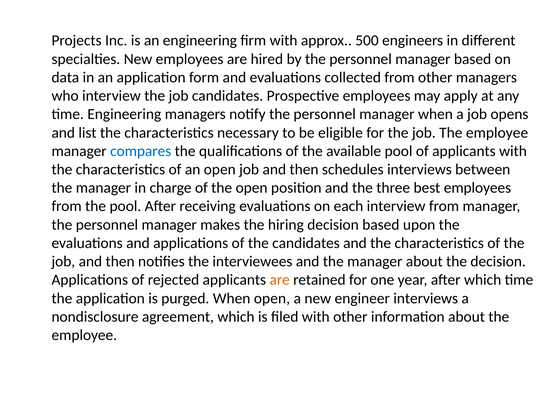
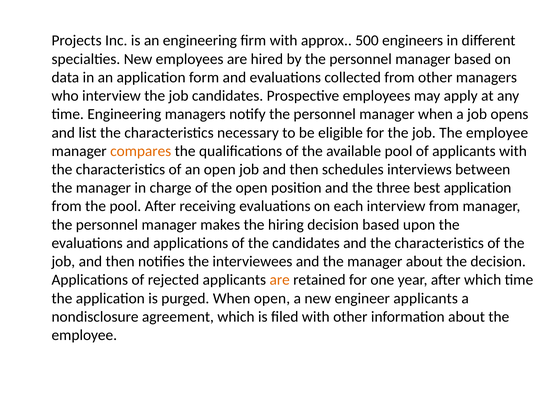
compares colour: blue -> orange (141, 151)
best employees: employees -> application (478, 188)
engineer interviews: interviews -> applicants (426, 299)
